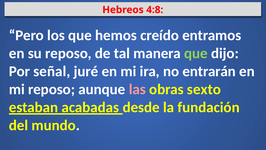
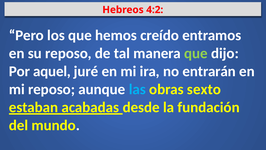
4:8: 4:8 -> 4:2 (155, 10)
señal: señal -> aquel (52, 71)
las colour: pink -> light blue (137, 89)
